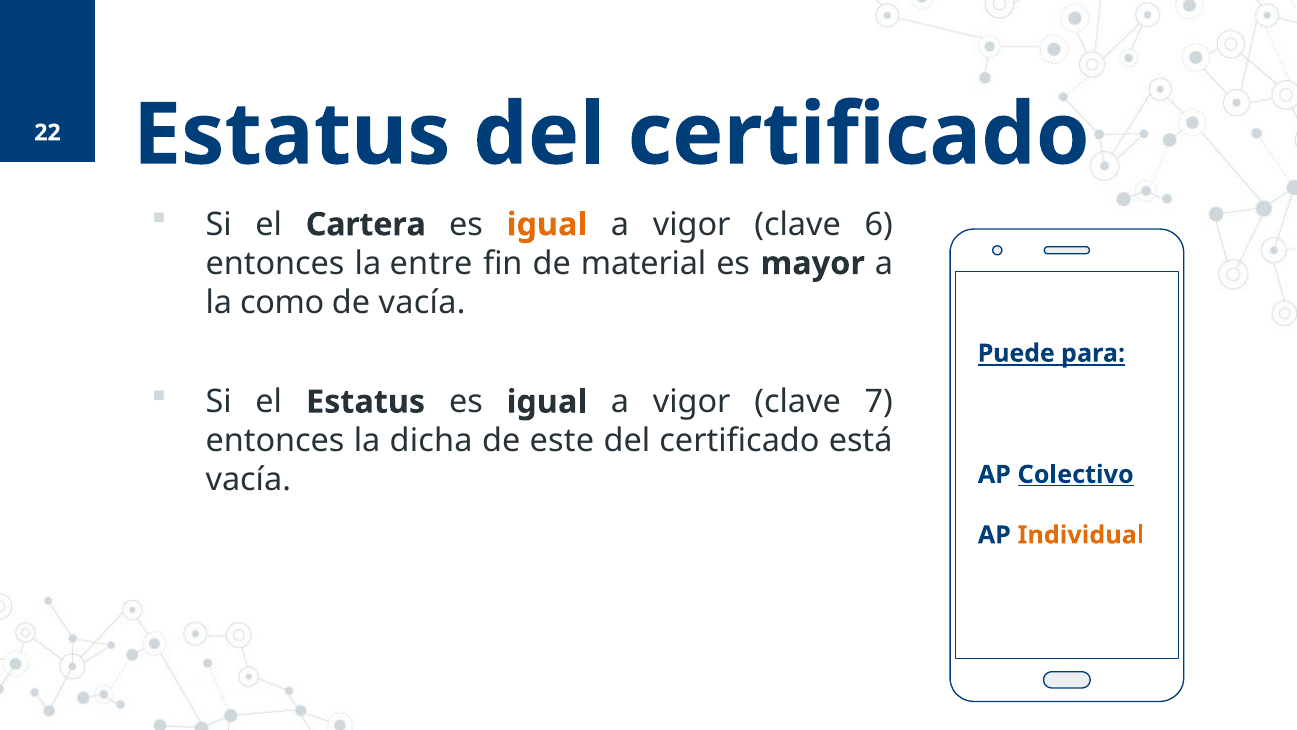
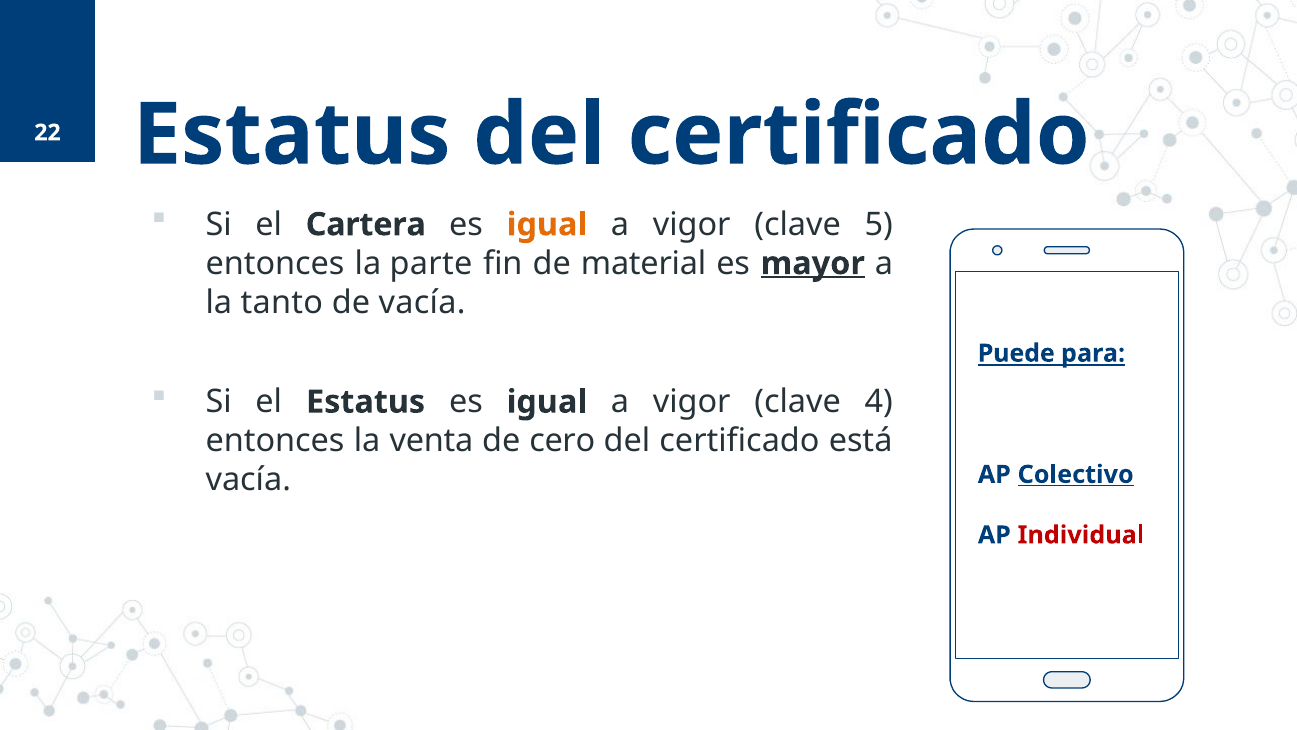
6: 6 -> 5 (879, 224)
entre: entre -> parte (431, 263)
mayor underline: none -> present (813, 263)
como: como -> tanto (282, 302)
7: 7 -> 4 (879, 402)
dicha: dicha -> venta (431, 441)
este: este -> cero (562, 441)
Individual colour: orange -> red (1081, 535)
